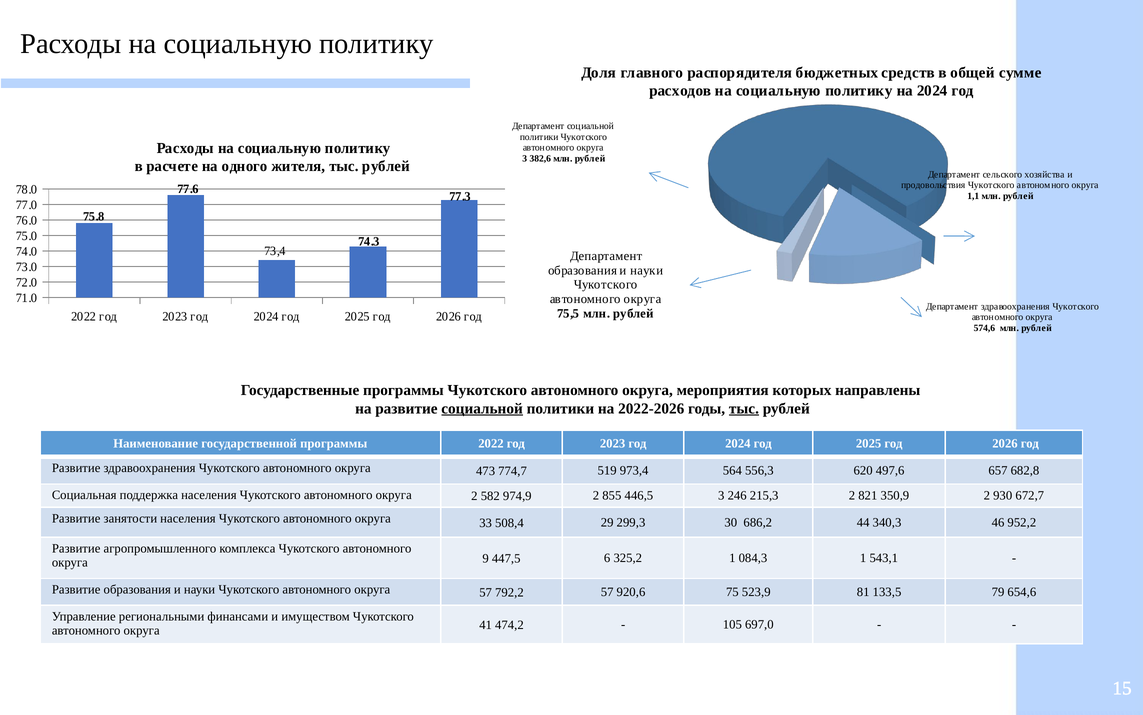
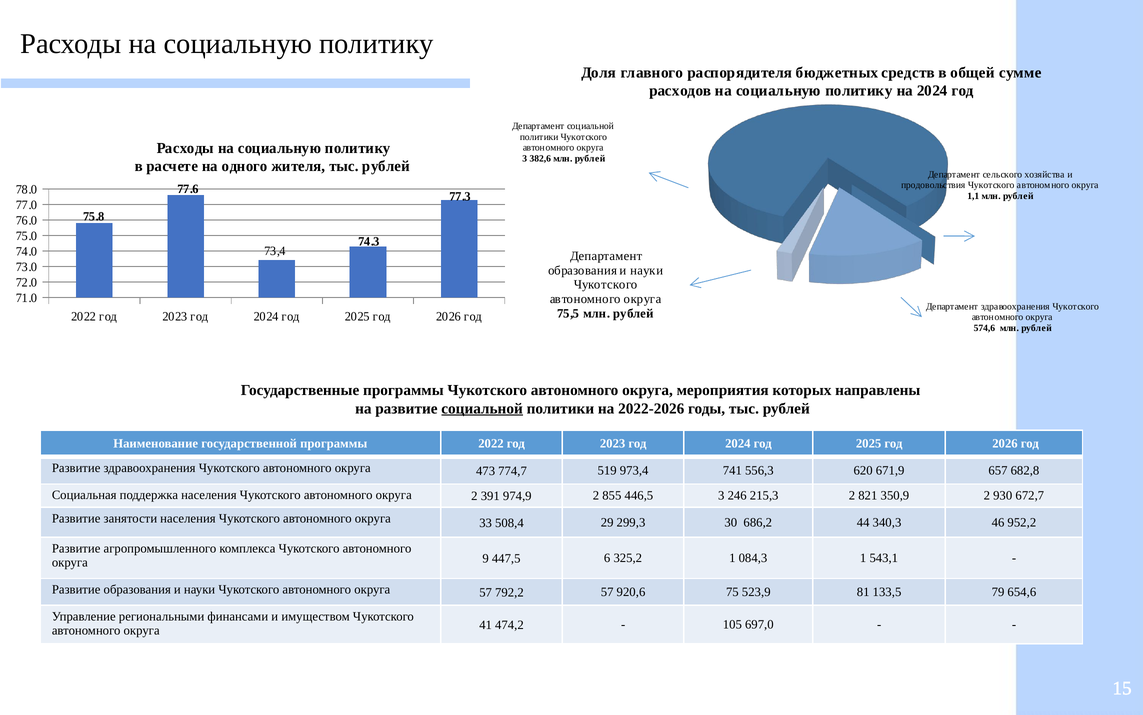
тыс underline: present -> none (744, 408)
564: 564 -> 741 (732, 470)
497,6: 497,6 -> 671,9 (890, 470)
582: 582 -> 391 (490, 496)
